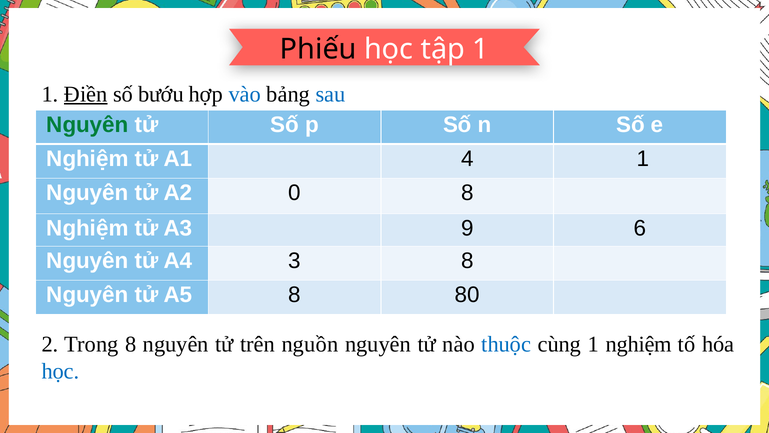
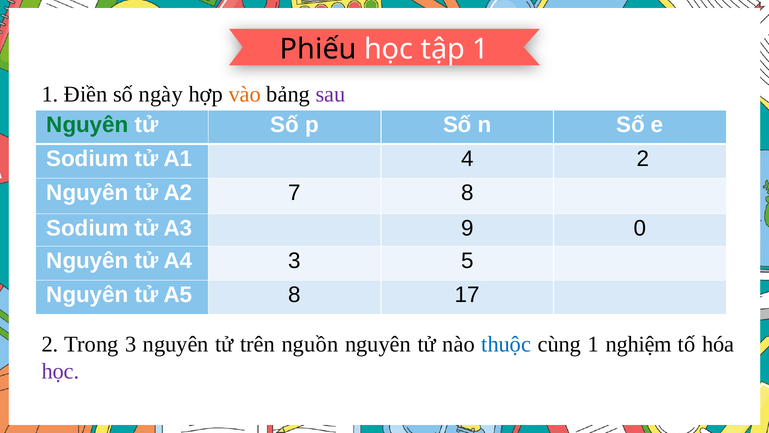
Điền underline: present -> none (86, 94)
bướu: bướu -> ngày (161, 94)
vào colour: blue -> orange (245, 94)
sau colour: blue -> purple (331, 94)
Nghiệm: Nghiệm -> Sodium (87, 159)
4 1: 1 -> 2 (643, 159)
0: 0 -> 7 (295, 193)
Nghiệm: Nghiệm -> Sodium (87, 228)
6: 6 -> 0 (640, 228)
3 8: 8 -> 5 (467, 261)
80: 80 -> 17 (467, 295)
Trong 8: 8 -> 3 (131, 344)
học colour: blue -> purple (61, 371)
